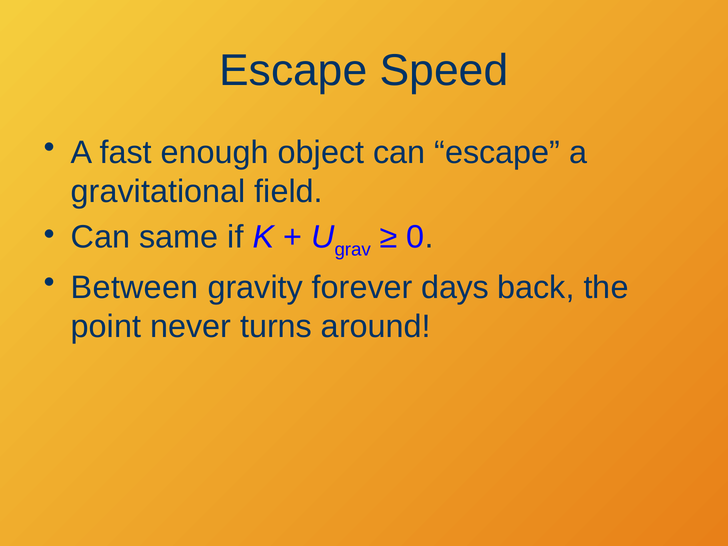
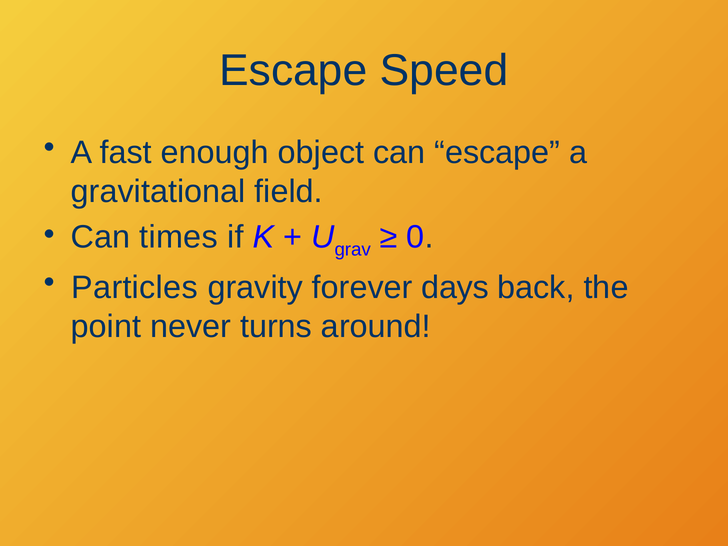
same: same -> times (179, 237)
Between: Between -> Particles (135, 288)
